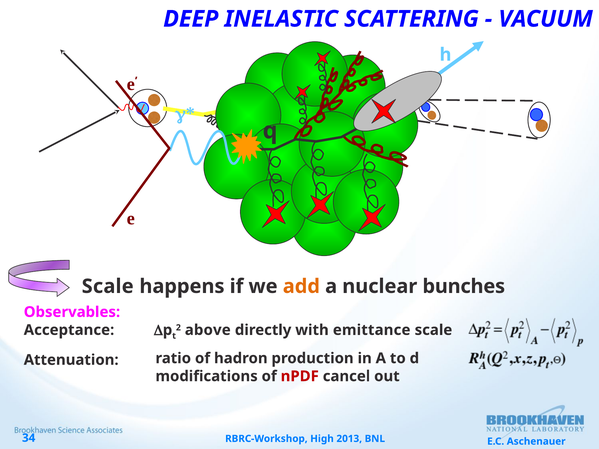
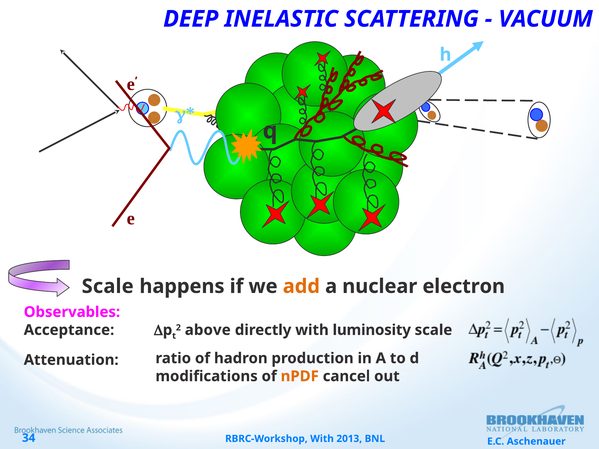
bunches: bunches -> electron (464, 286)
emittance: emittance -> luminosity (372, 330)
nPDF colour: red -> orange (300, 376)
RBRC-Workshop High: High -> With (322, 439)
